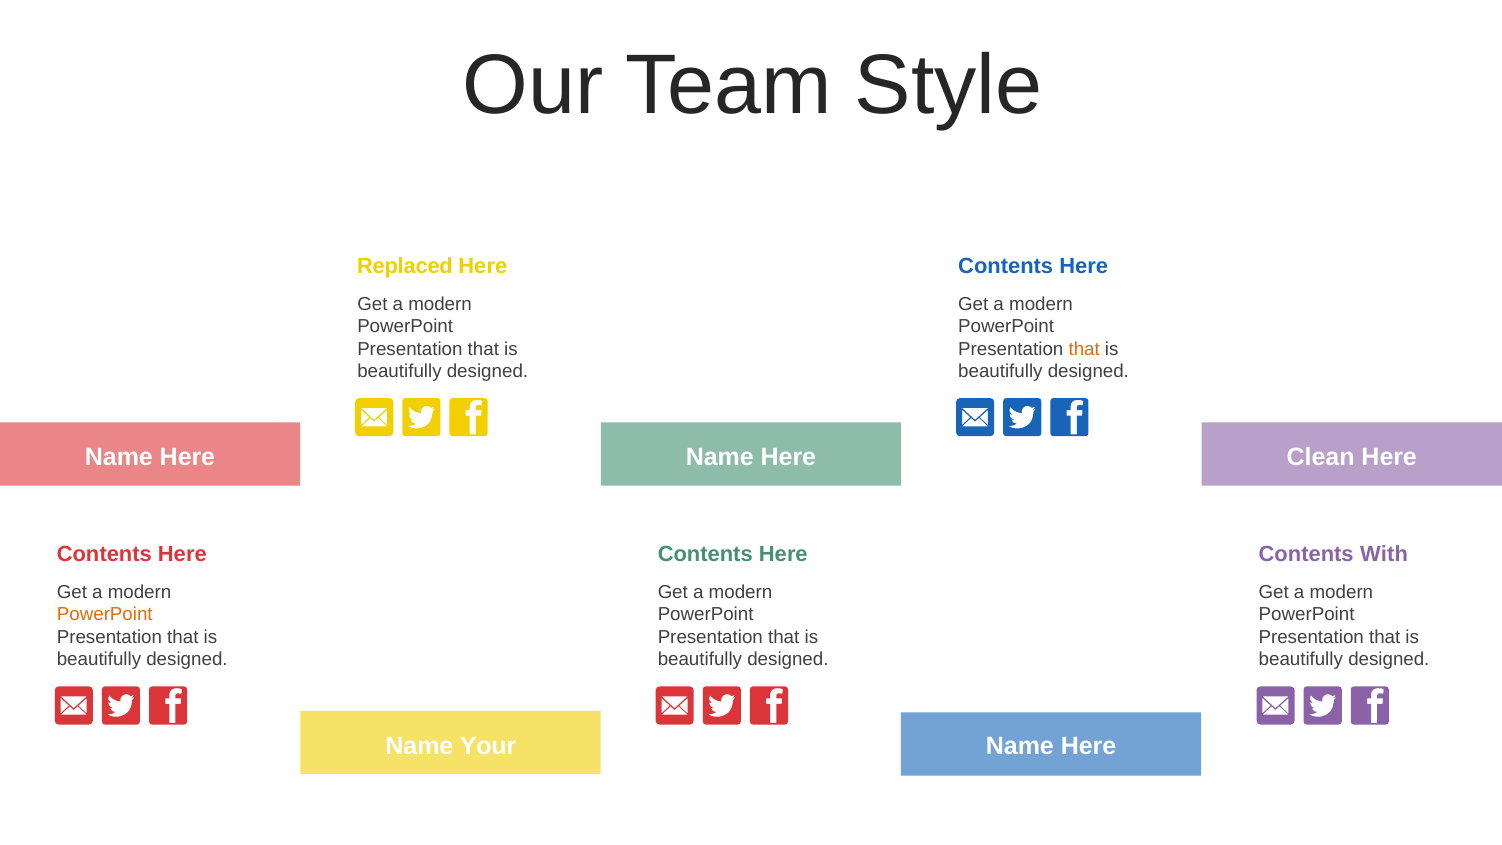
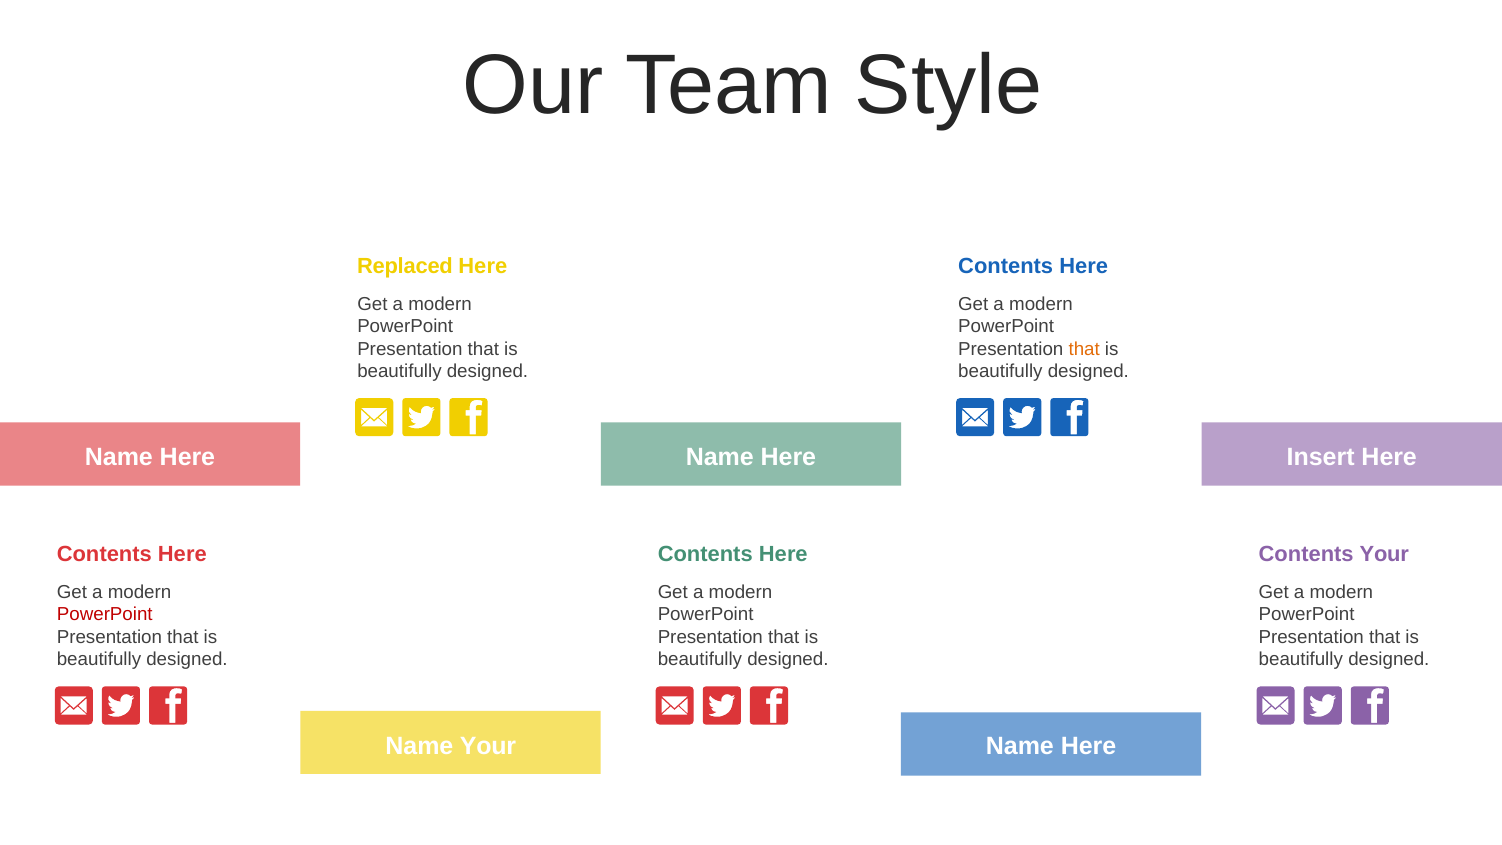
Clean: Clean -> Insert (1321, 458)
Contents With: With -> Your (1384, 554)
PowerPoint colour: orange -> red (105, 615)
